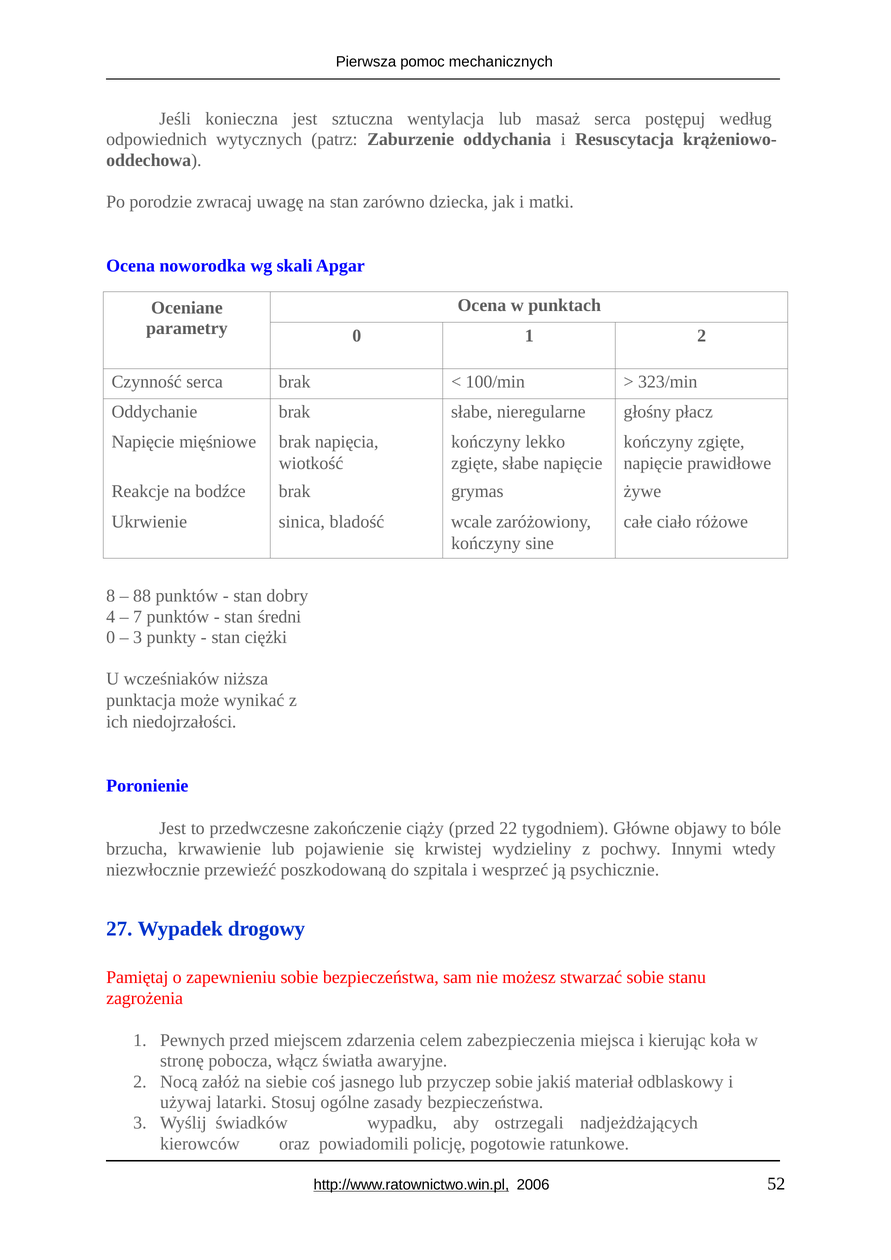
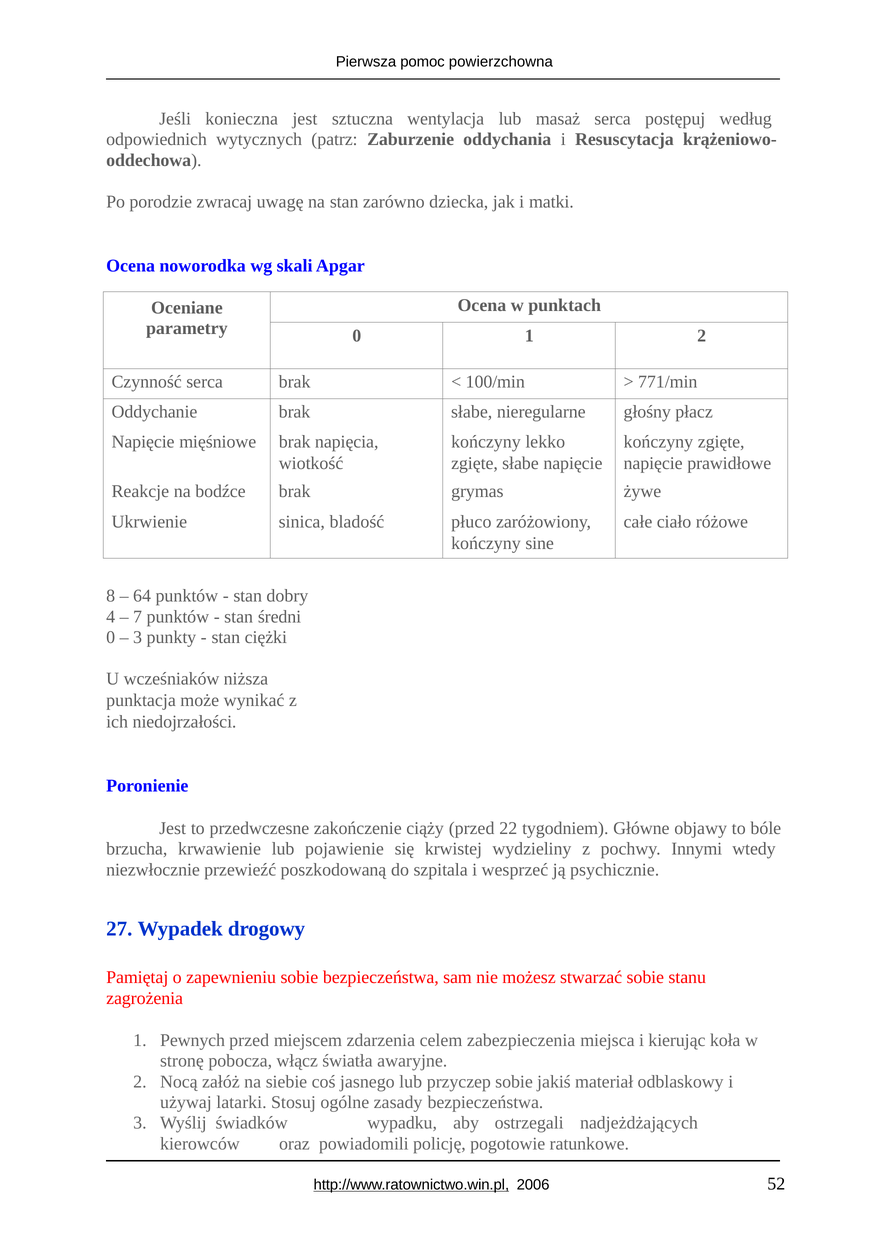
mechanicznych: mechanicznych -> powierzchowna (501, 62)
323/min: 323/min -> 771/min (668, 382)
wcale: wcale -> płuco (471, 522)
88: 88 -> 64 (142, 596)
